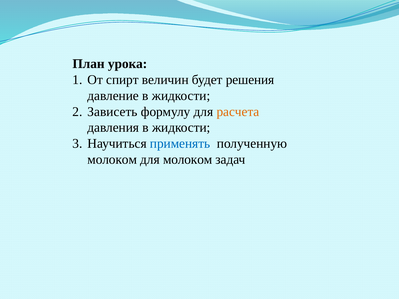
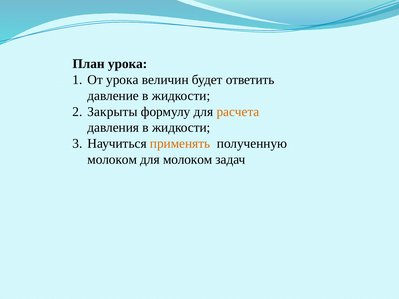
От спирт: спирт -> урока (122, 80)
решения: решения -> ответить (250, 80)
Зависеть: Зависеть -> Закрыты (112, 112)
применять colour: blue -> orange (180, 144)
